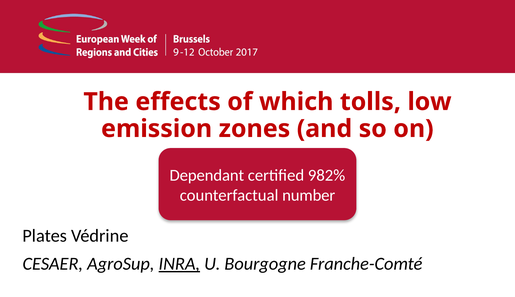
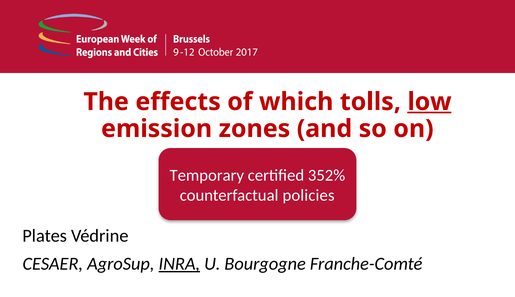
low underline: none -> present (429, 102)
Dependant: Dependant -> Temporary (207, 176)
982%: 982% -> 352% (327, 176)
number: number -> policies (309, 196)
